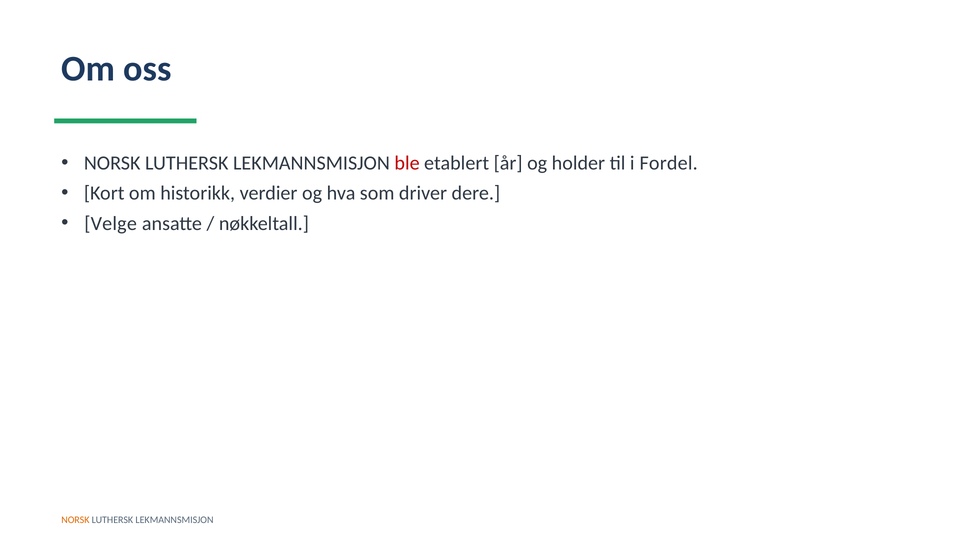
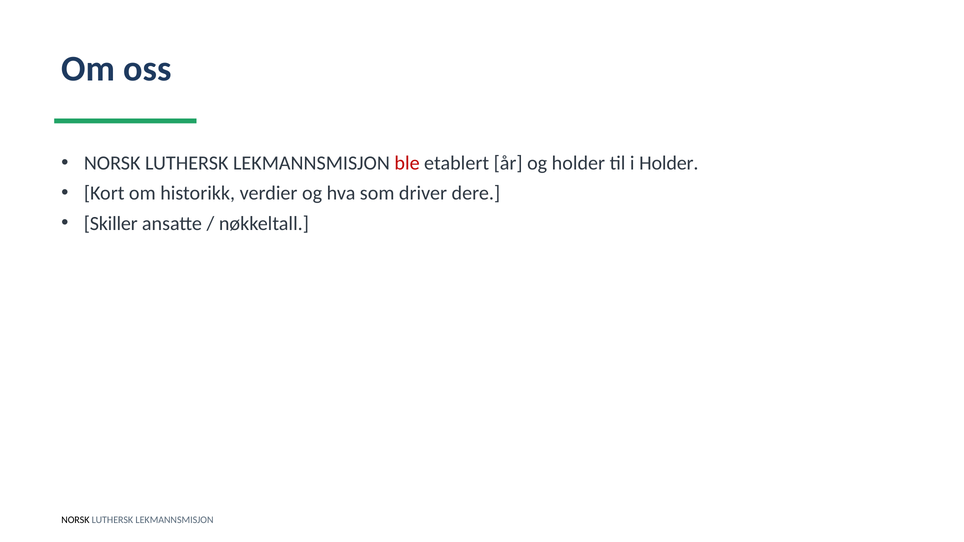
i Fordel: Fordel -> Holder (669, 163)
Velge: Velge -> Skiller (111, 224)
NORSK colour: orange -> black (75, 520)
